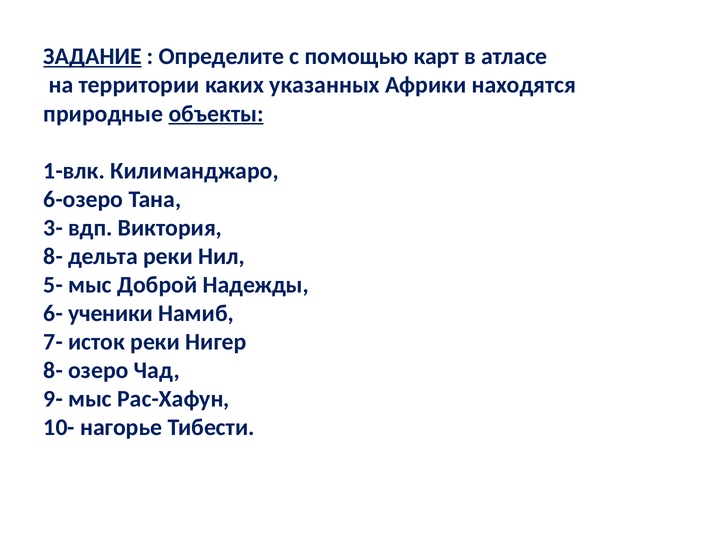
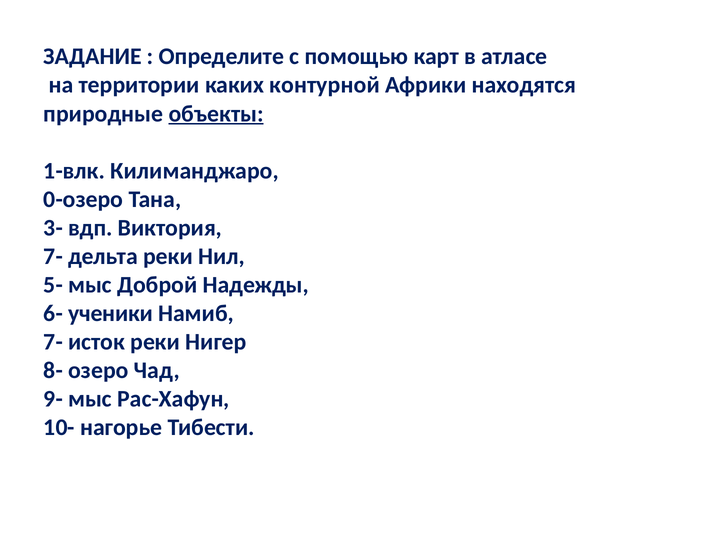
ЗАДАНИЕ underline: present -> none (93, 57)
указанных: указанных -> контурной (325, 85)
6-озеро: 6-озеро -> 0-озеро (83, 199)
8-: 8- -> 7- (53, 256)
